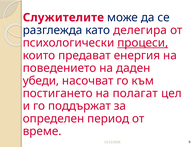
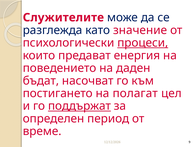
делегира: делегира -> значение (140, 30)
убеди: убеди -> бъдат (41, 81)
поддържат underline: none -> present (79, 106)
